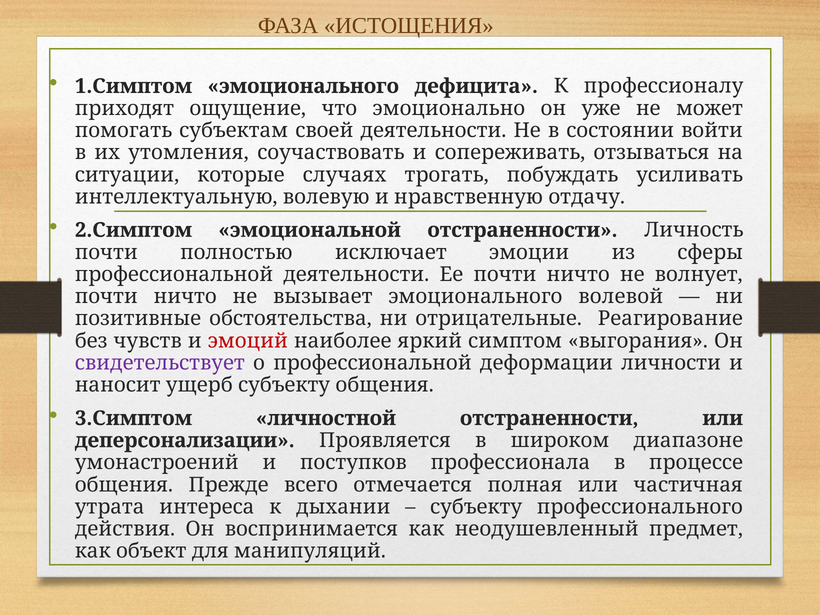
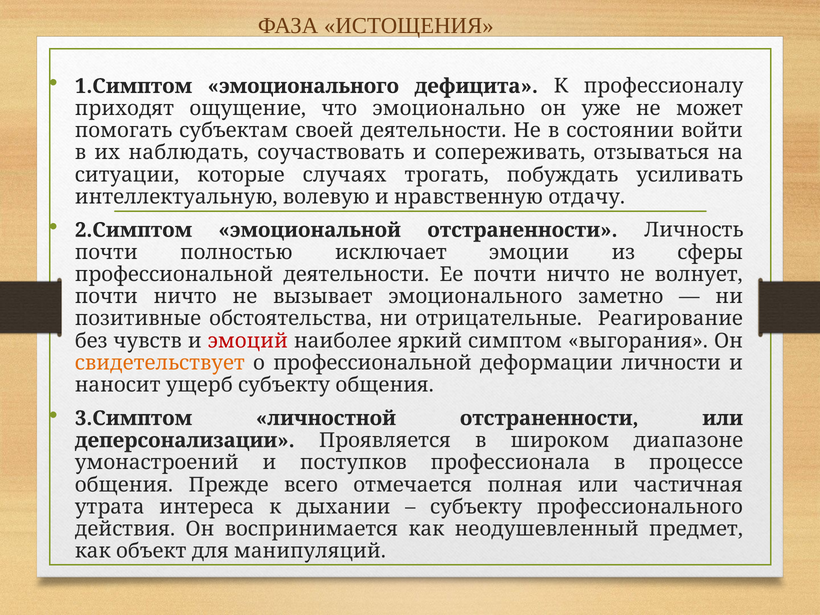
утомления: утомления -> наблюдать (188, 153)
волевой: волевой -> заметно (621, 297)
свидетельствует colour: purple -> orange (160, 363)
